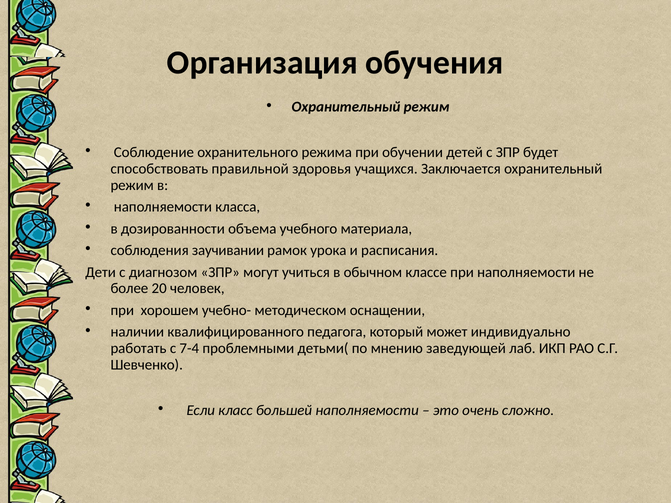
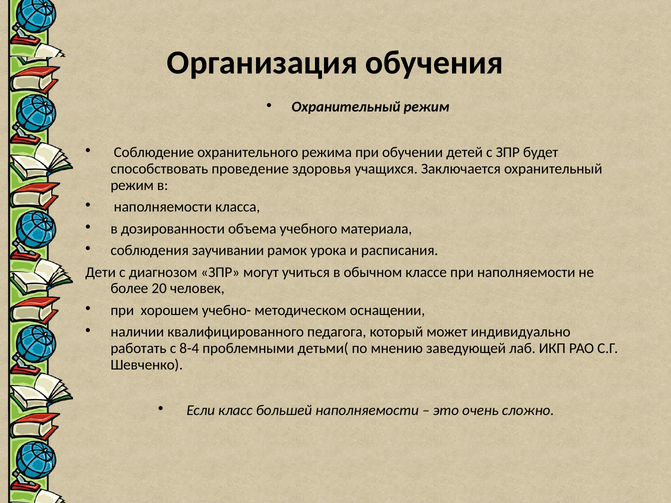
правильной: правильной -> проведение (250, 169)
7-4: 7-4 -> 8-4 (189, 349)
